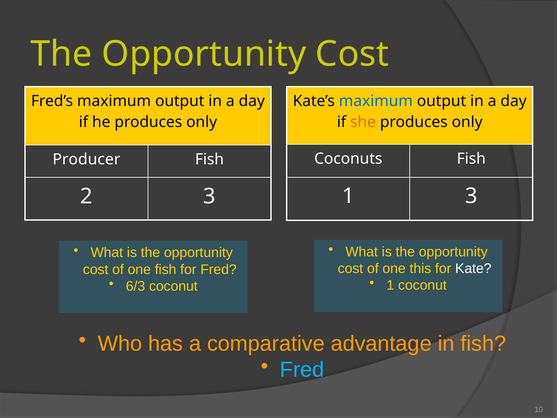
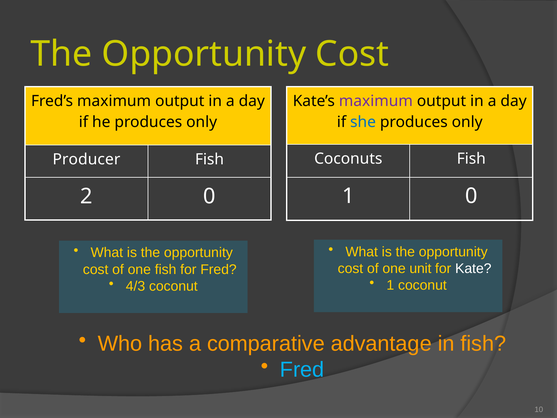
maximum colour: blue -> purple (376, 101)
she colour: orange -> blue (363, 122)
1 3: 3 -> 0 (471, 196)
2 3: 3 -> 0 (210, 196)
this: this -> unit (420, 268)
6/3: 6/3 -> 4/3 (135, 286)
